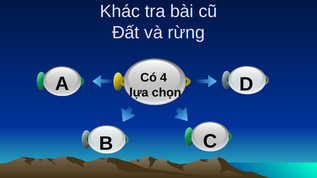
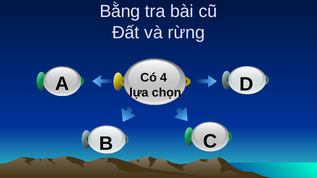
Khác: Khác -> Bằng (120, 11)
